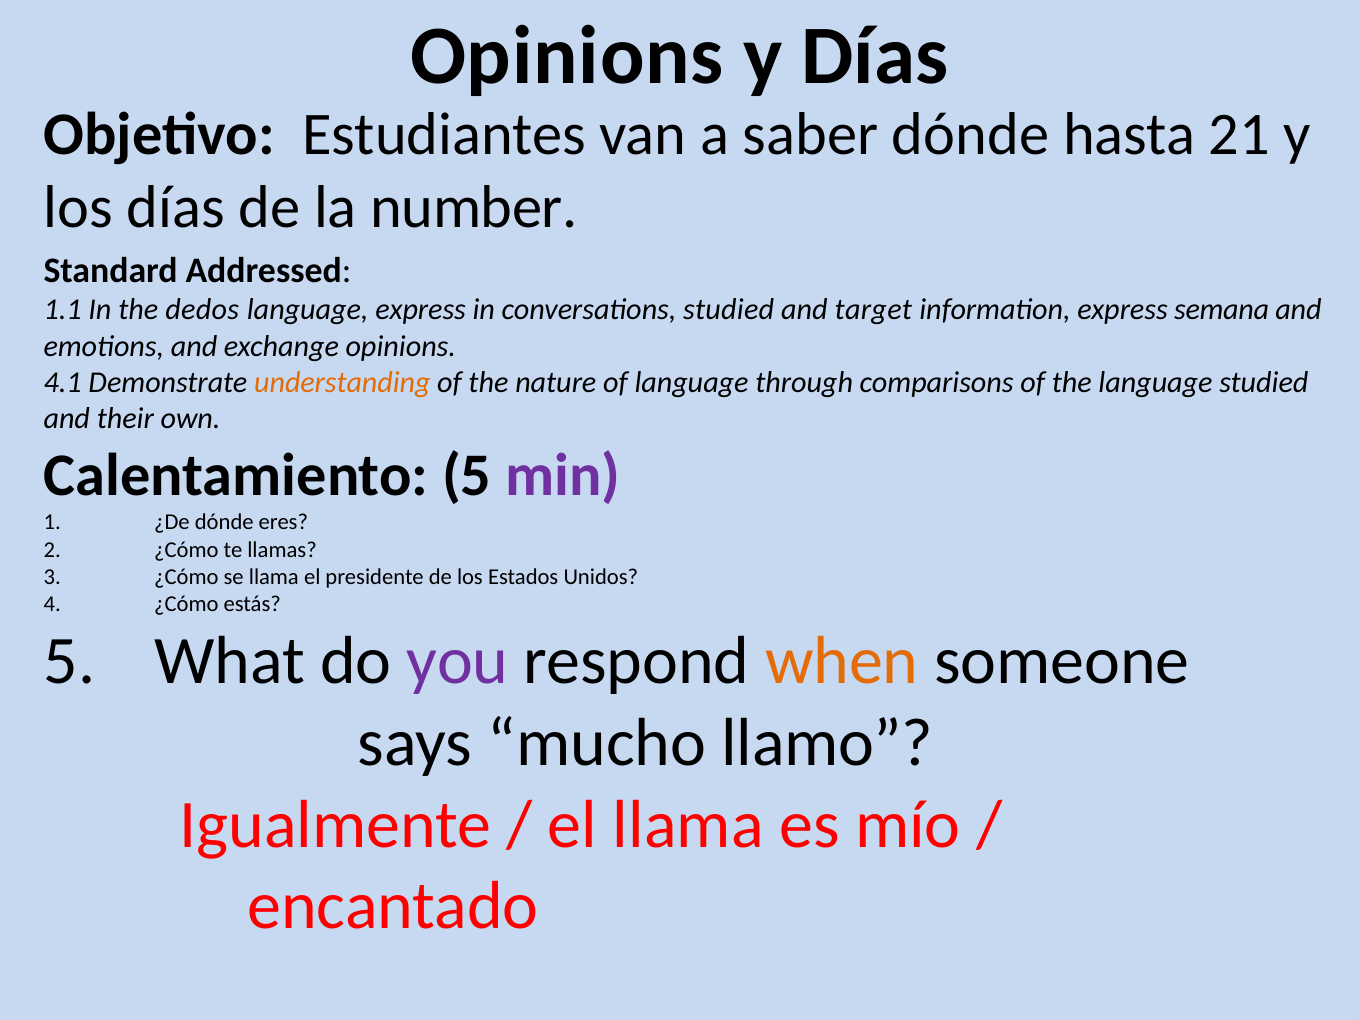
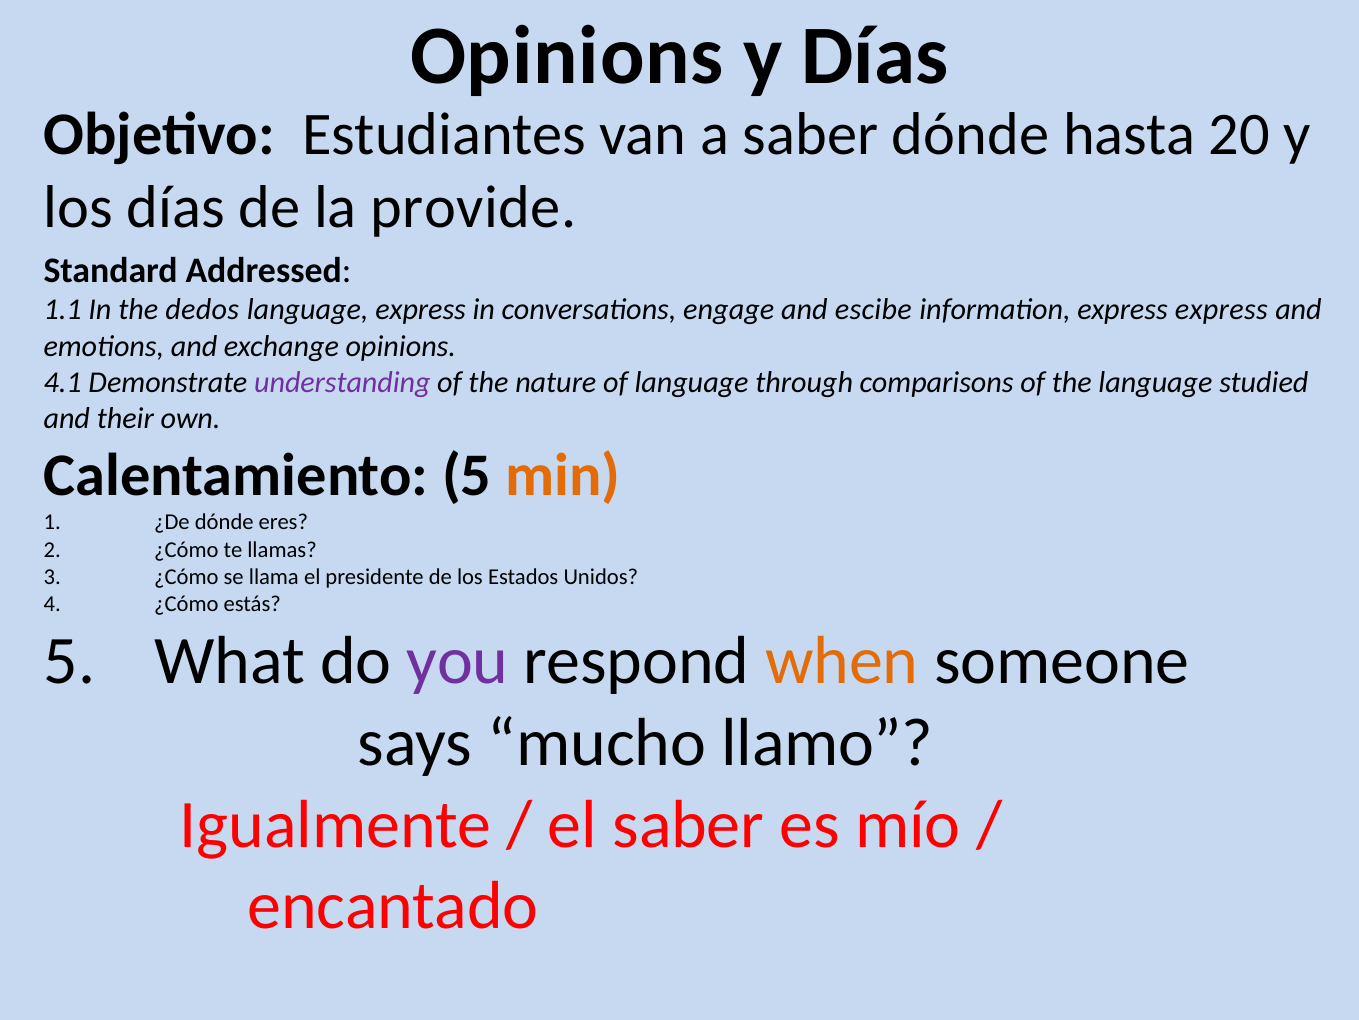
21: 21 -> 20 (1239, 135)
number: number -> provide (474, 207)
conversations studied: studied -> engage (729, 310)
target: target -> escibe (873, 310)
express semana: semana -> express (1221, 310)
understanding colour: orange -> purple (342, 382)
min colour: purple -> orange (563, 475)
el llama: llama -> saber (688, 824)
